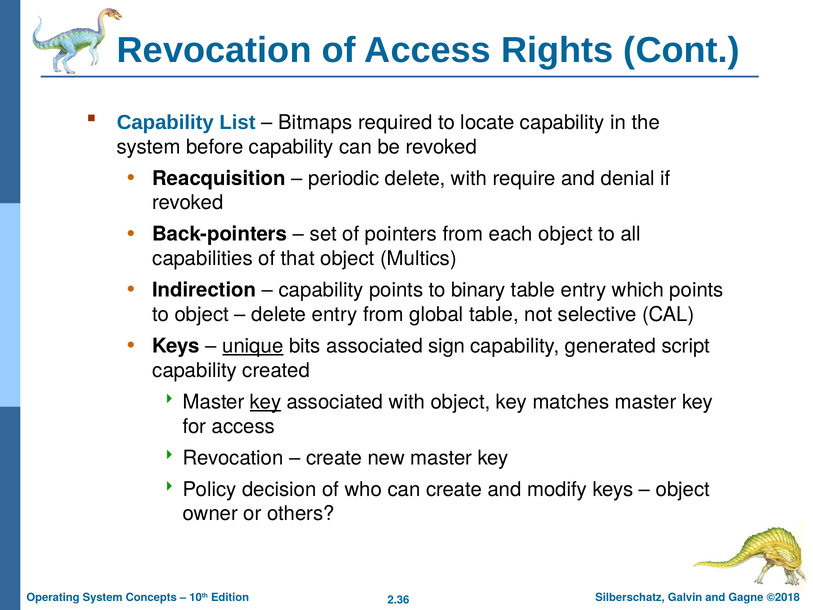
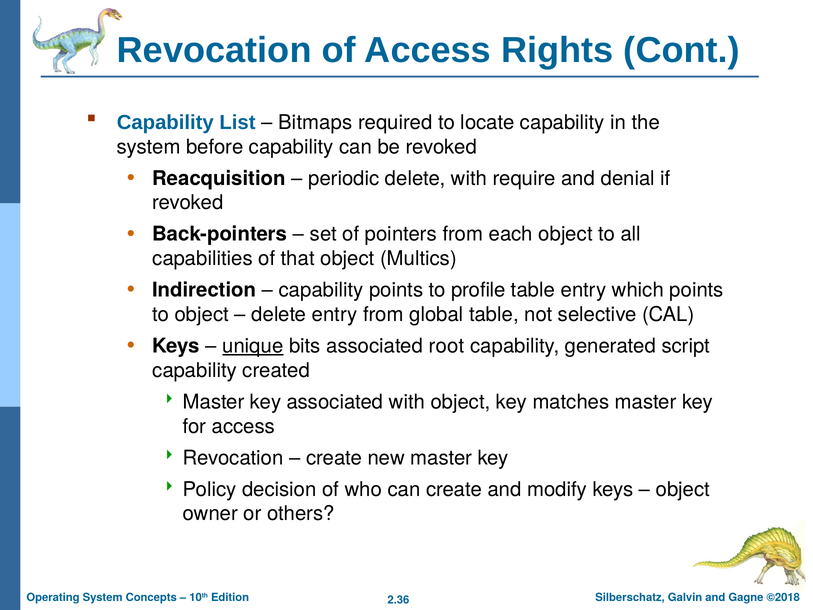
binary: binary -> profile (478, 290)
sign: sign -> root (447, 346)
key underline: present -> none (266, 402)
